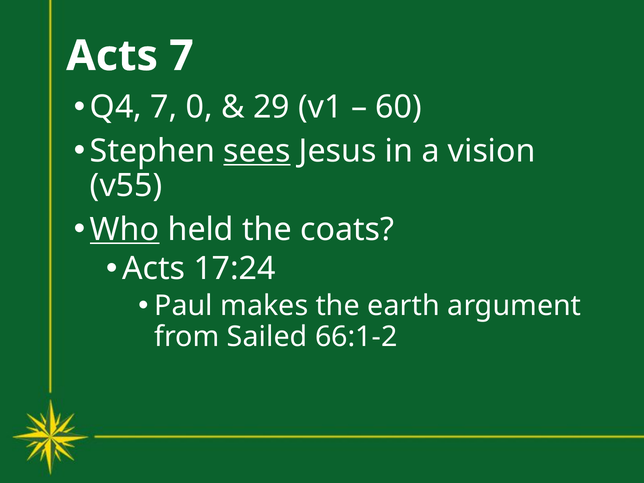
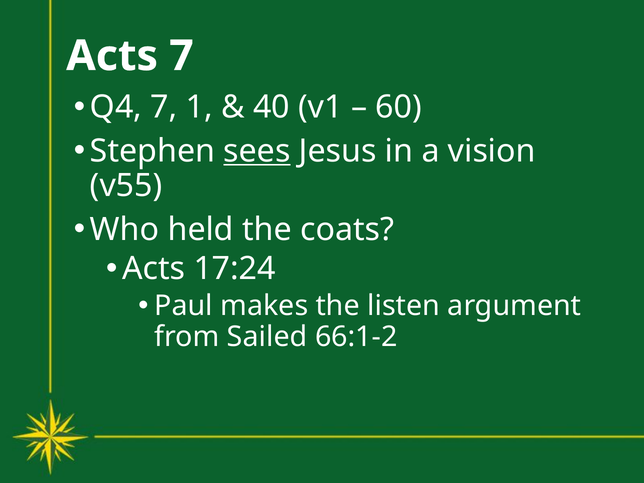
0: 0 -> 1 (199, 107)
29: 29 -> 40 (271, 107)
Who underline: present -> none (125, 229)
earth: earth -> listen (404, 306)
